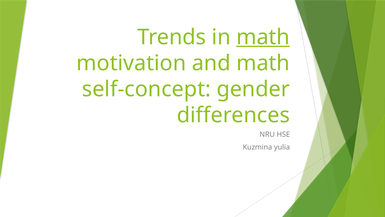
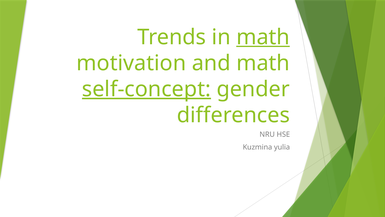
self-concept underline: none -> present (146, 89)
